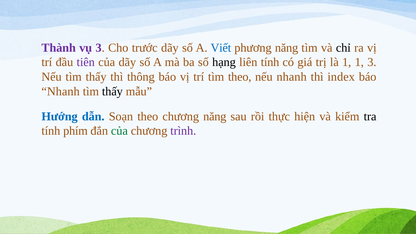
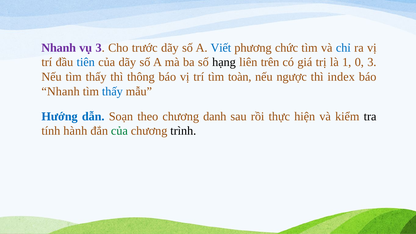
Thành: Thành -> Nhanh (59, 48)
phương năng: năng -> chức (287, 48)
chỉ colour: black -> blue (343, 48)
tiên colour: purple -> blue (86, 62)
liên tính: tính -> trên (270, 62)
1 1: 1 -> 0 (359, 62)
tìm theo: theo -> toàn (240, 77)
nếu nhanh: nhanh -> ngược (292, 77)
thấy colour: black -> blue (112, 91)
chương năng: năng -> danh (215, 116)
phím: phím -> hành (75, 131)
trình colour: purple -> black (183, 131)
